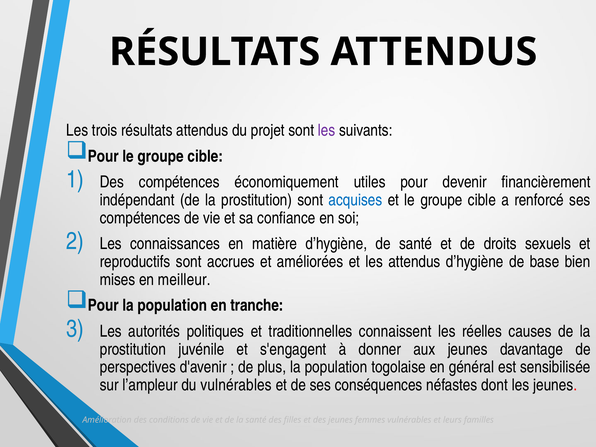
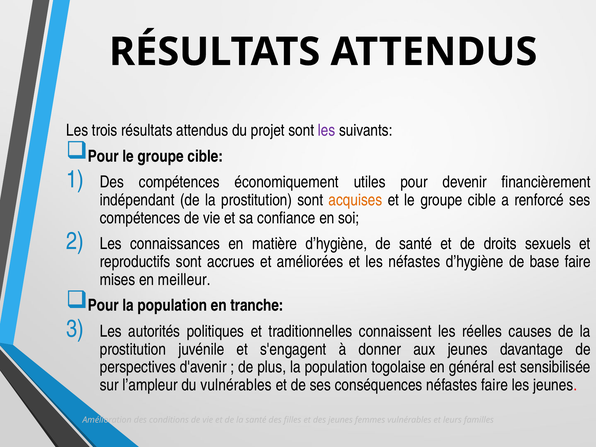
acquises colour: blue -> orange (355, 200)
les attendus: attendus -> néfastes (414, 262)
base bien: bien -> faire (578, 262)
néfastes dont: dont -> faire (495, 385)
